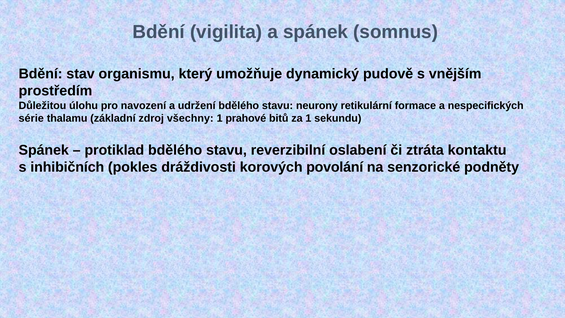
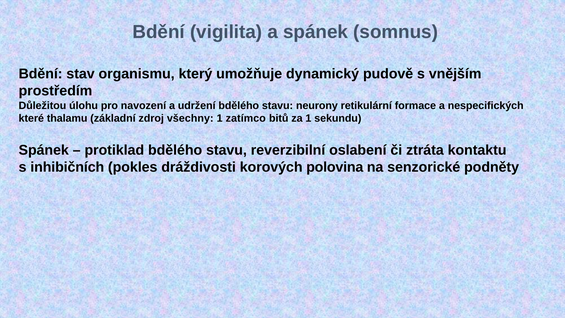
série: série -> které (31, 118)
prahové: prahové -> zatímco (246, 118)
povolání: povolání -> polovina (335, 167)
